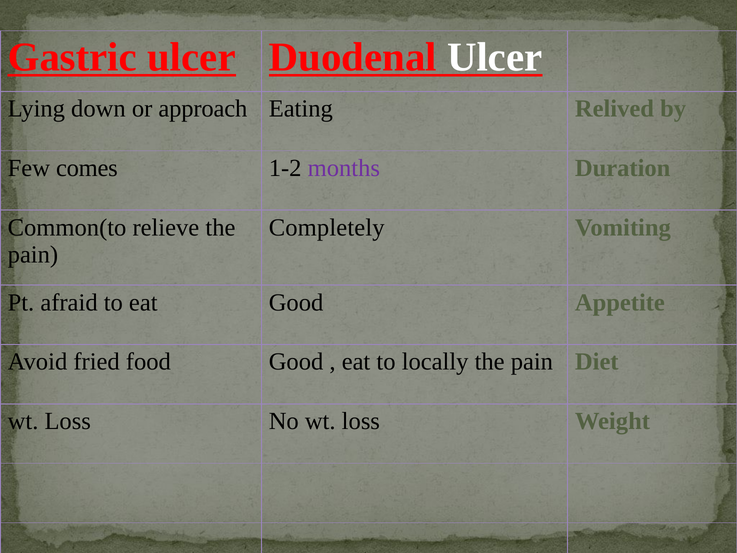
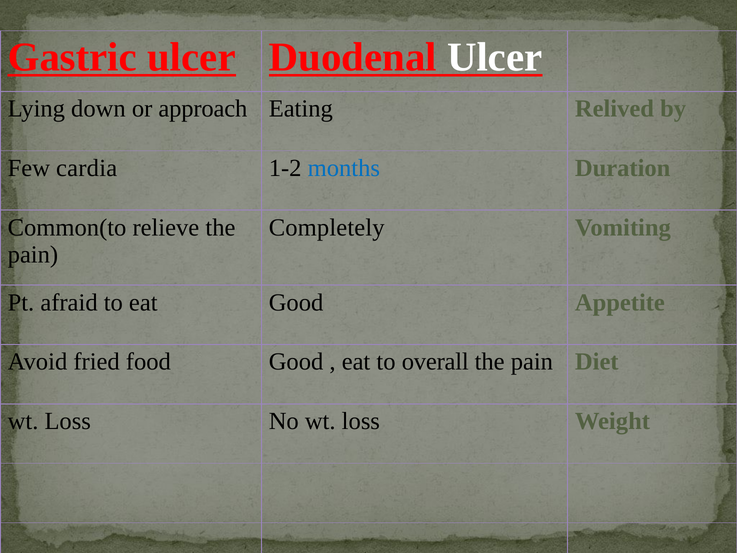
comes: comes -> cardia (87, 168)
months colour: purple -> blue (344, 168)
locally: locally -> overall (435, 362)
